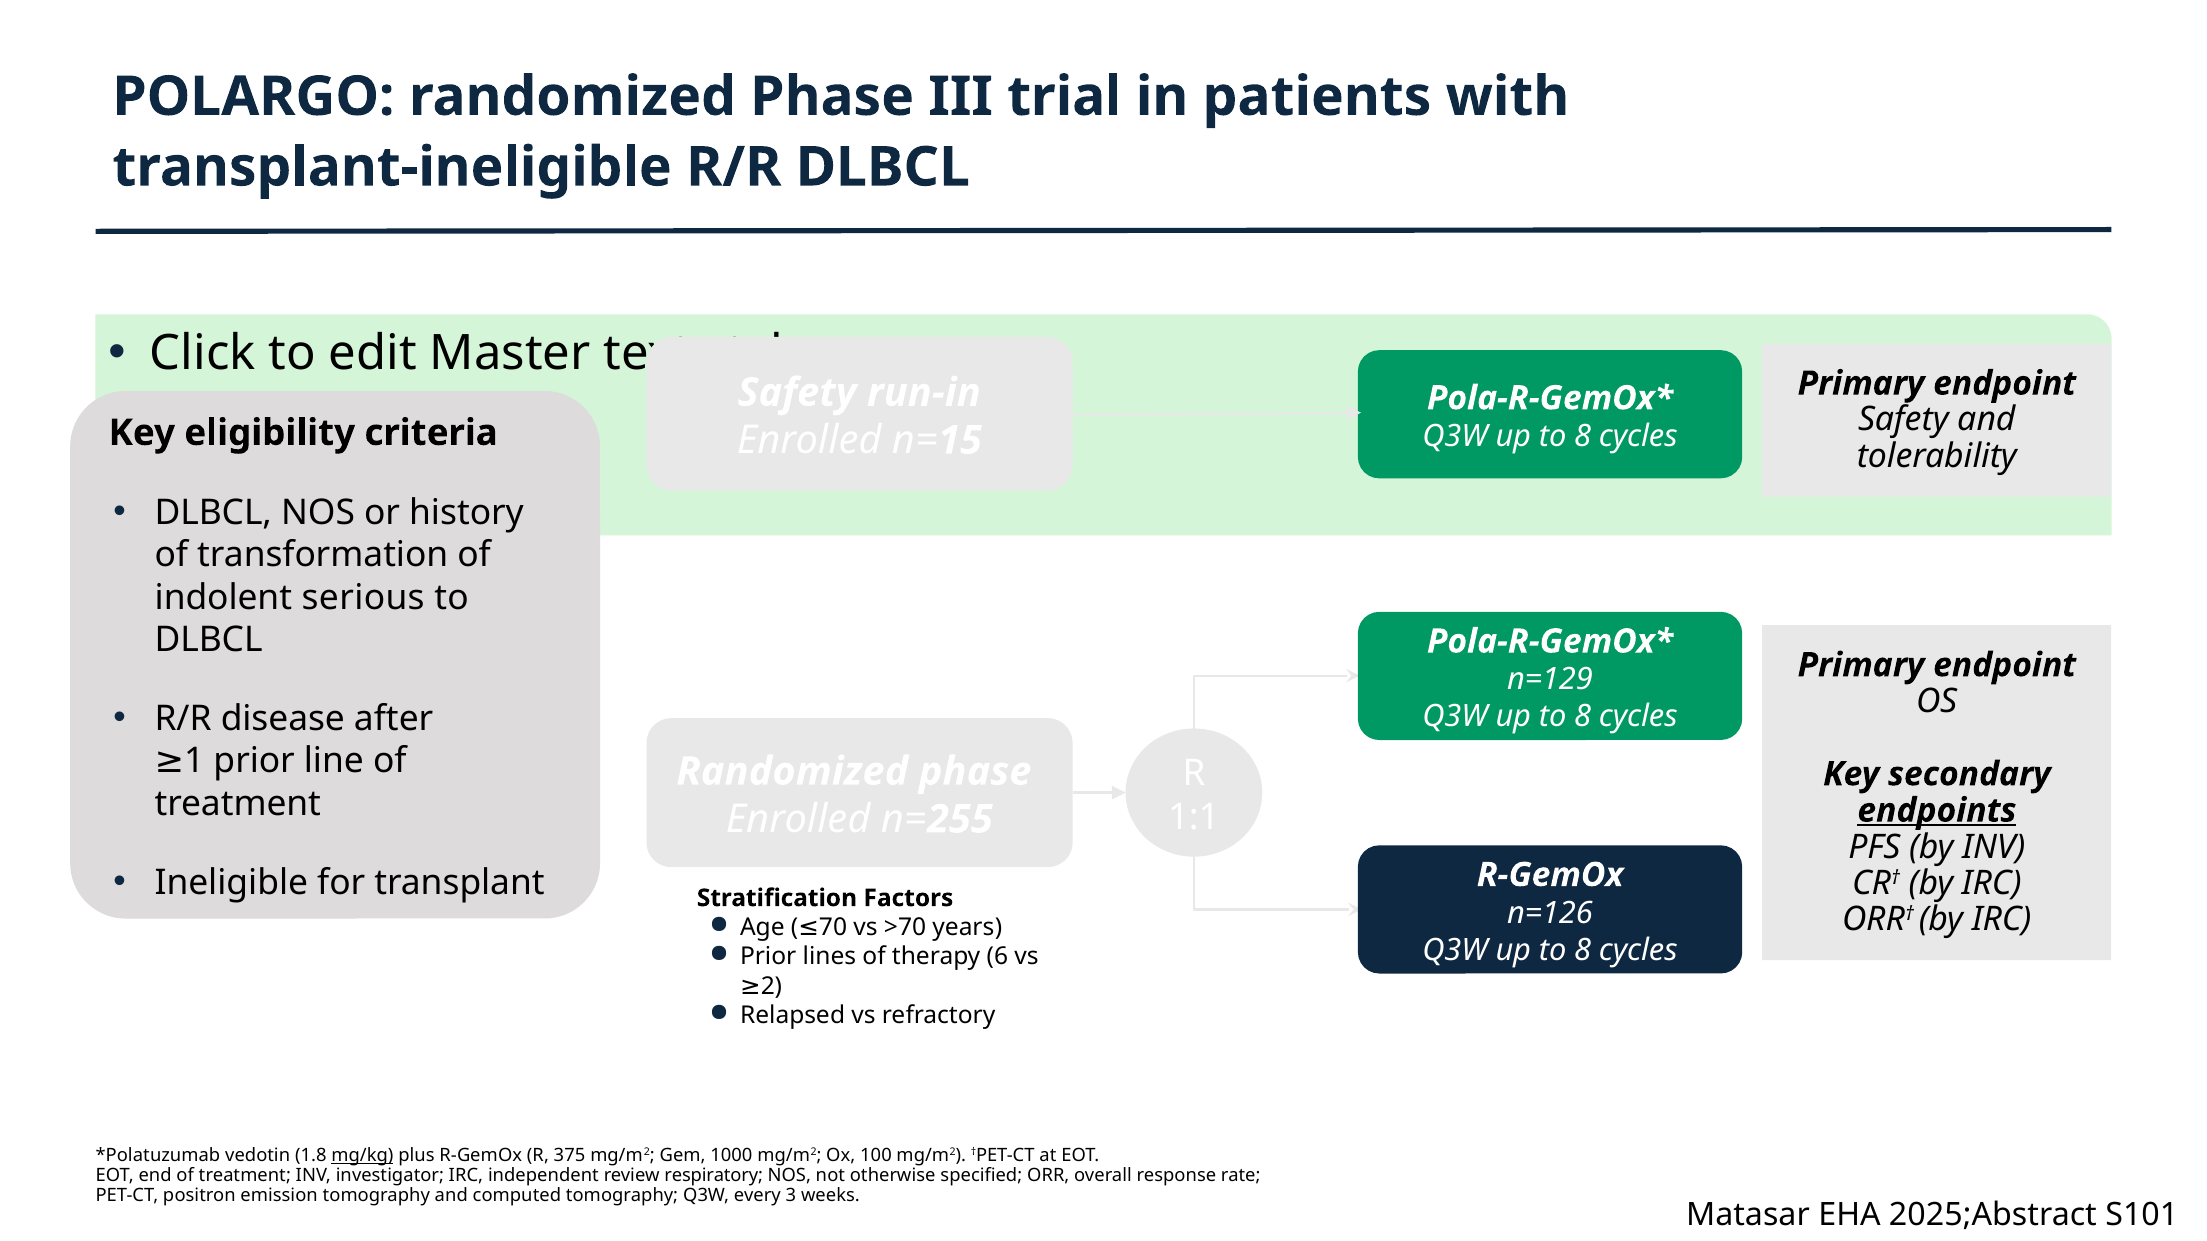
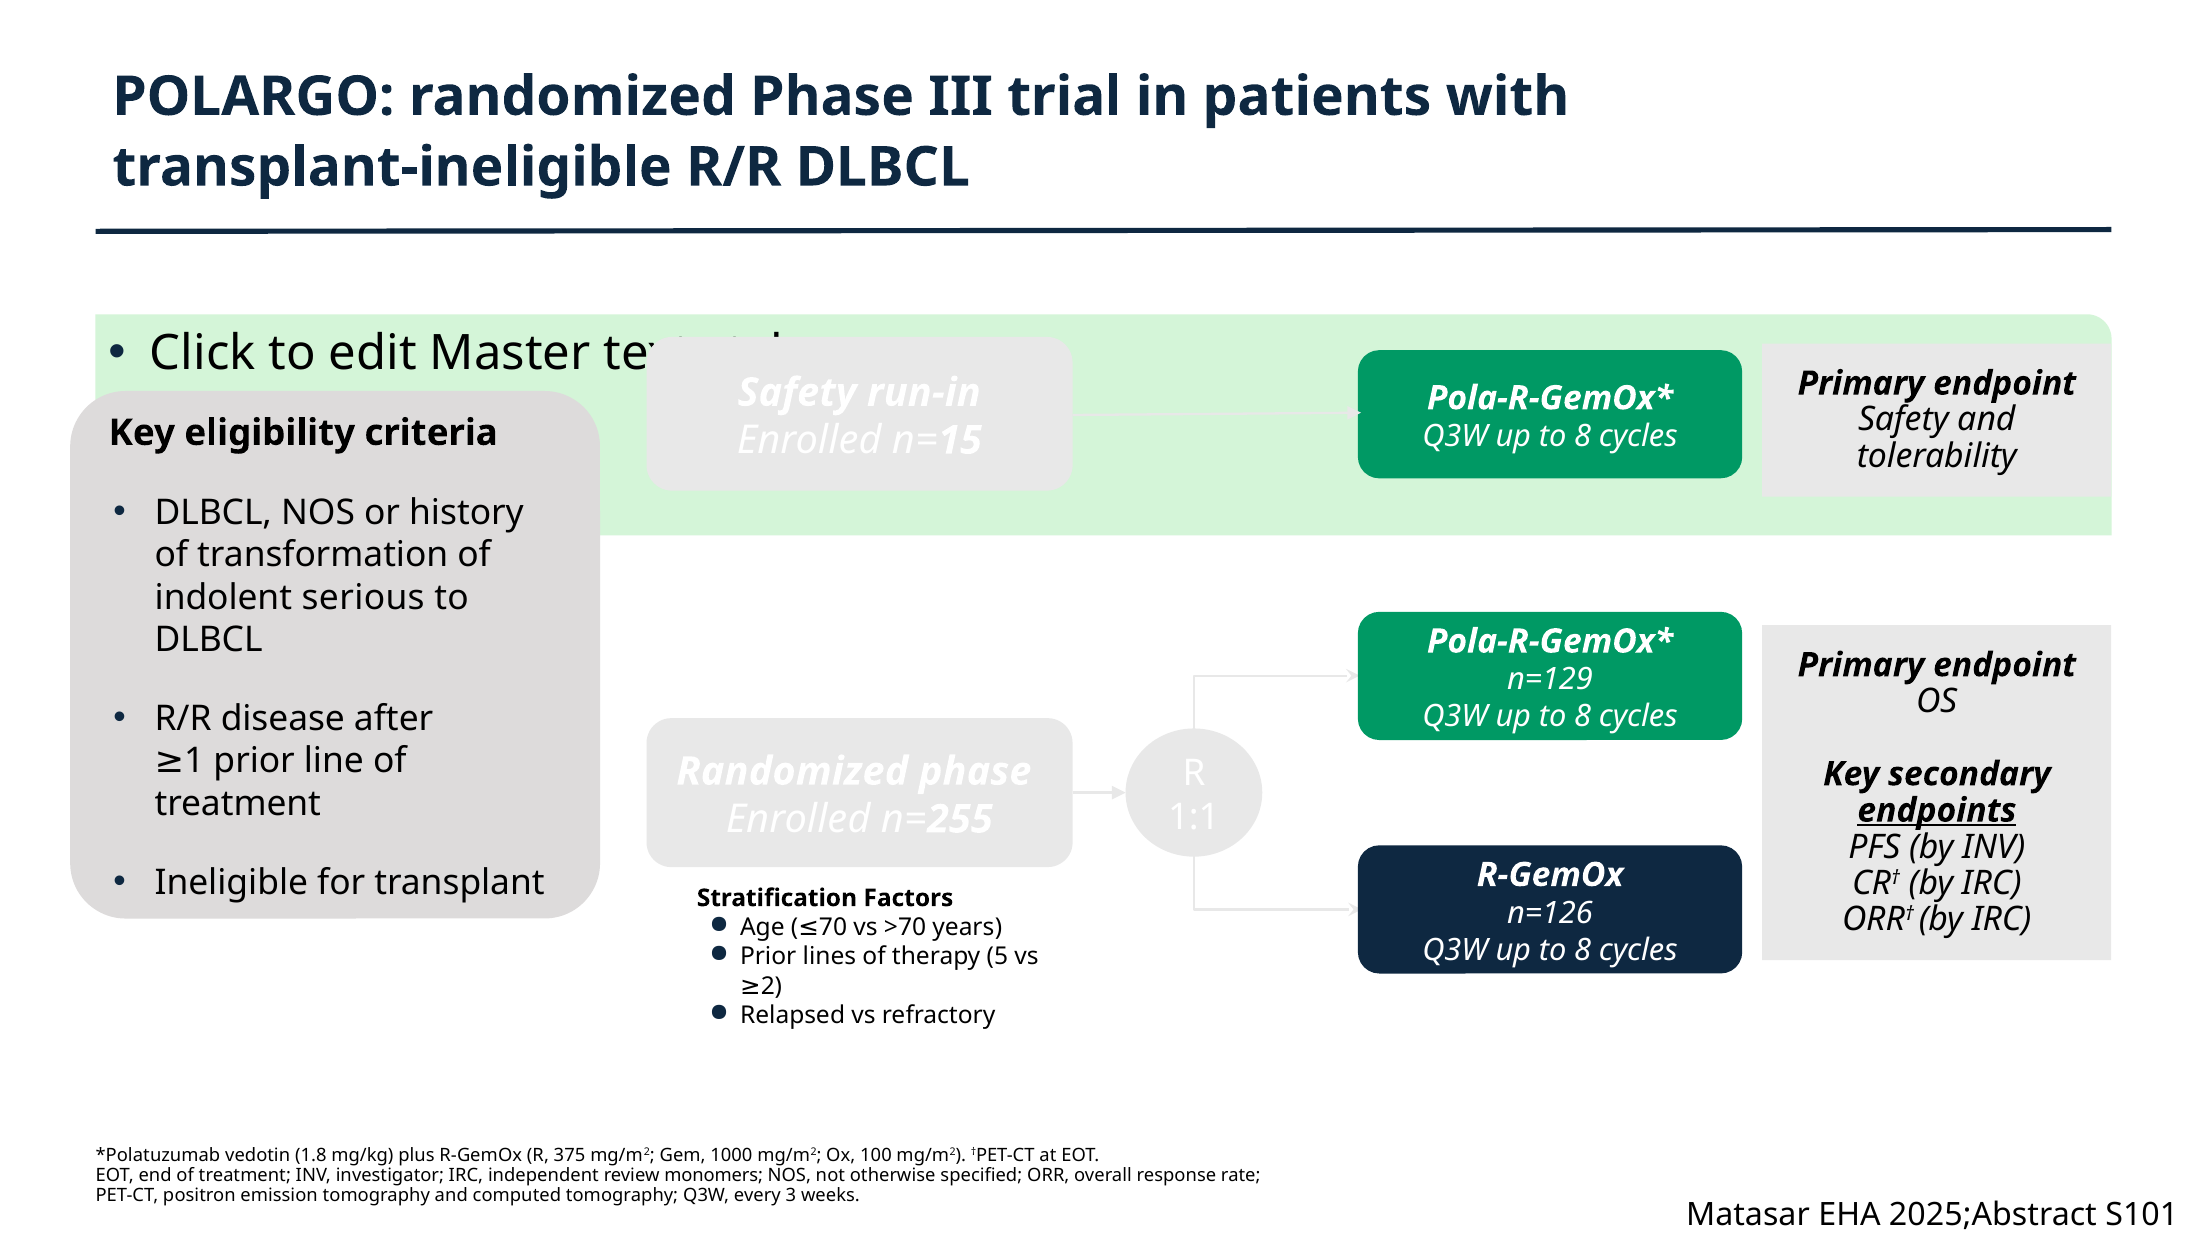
6: 6 -> 5 (997, 957)
mg/kg underline: present -> none (362, 1156)
respiratory: respiratory -> monomers (714, 1176)
